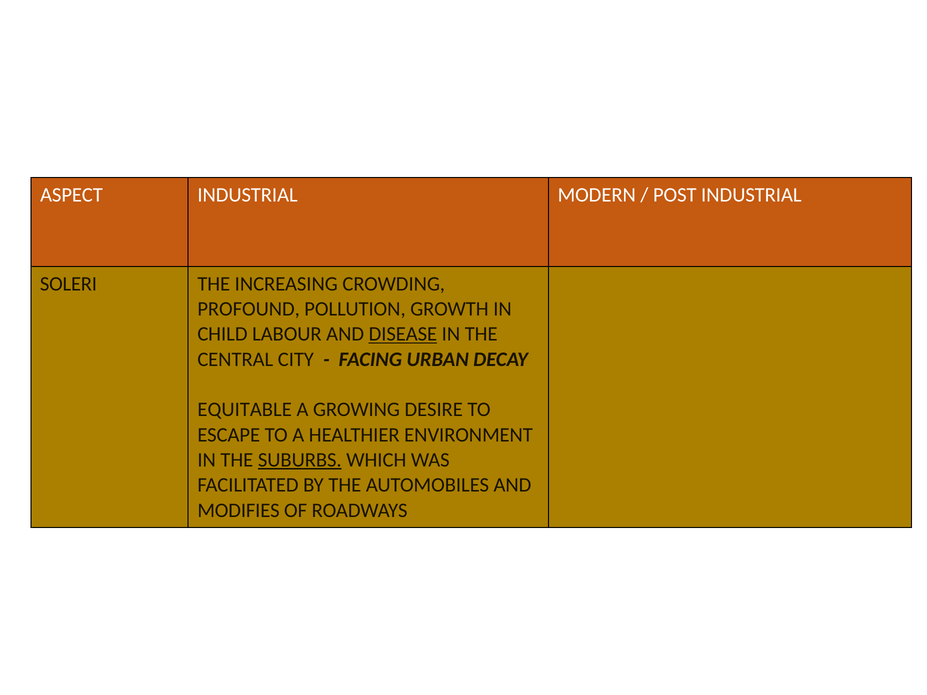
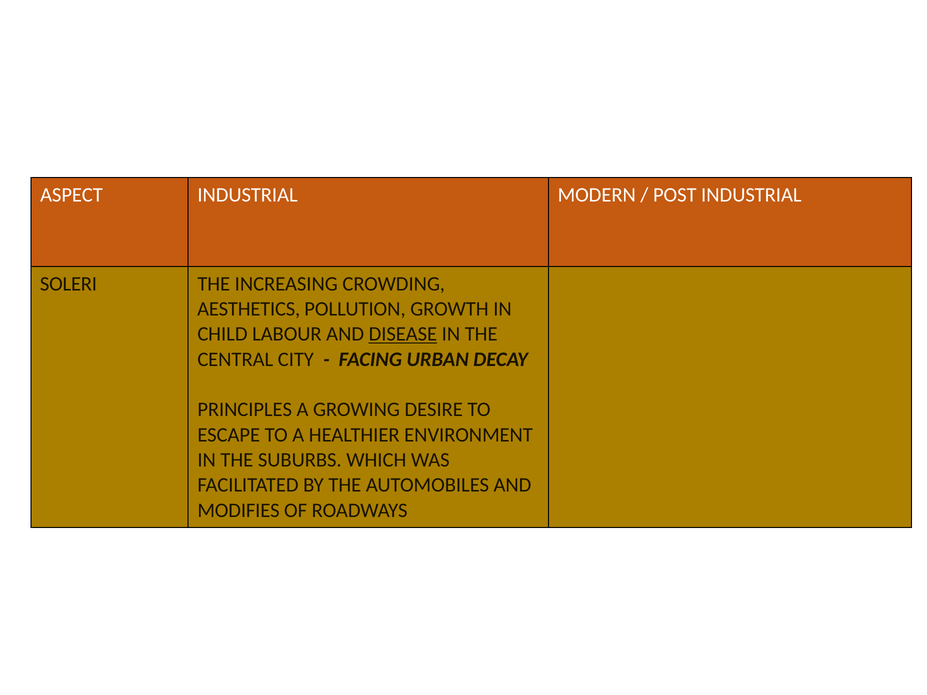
PROFOUND: PROFOUND -> AESTHETICS (249, 309)
EQUITABLE: EQUITABLE -> PRINCIPLES (245, 410)
SUBURBS underline: present -> none (300, 460)
